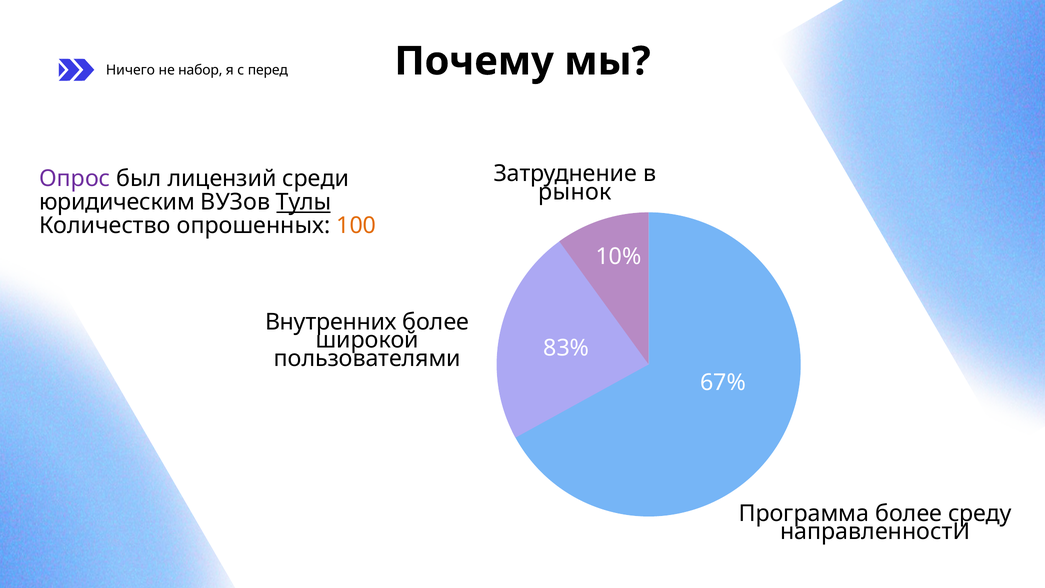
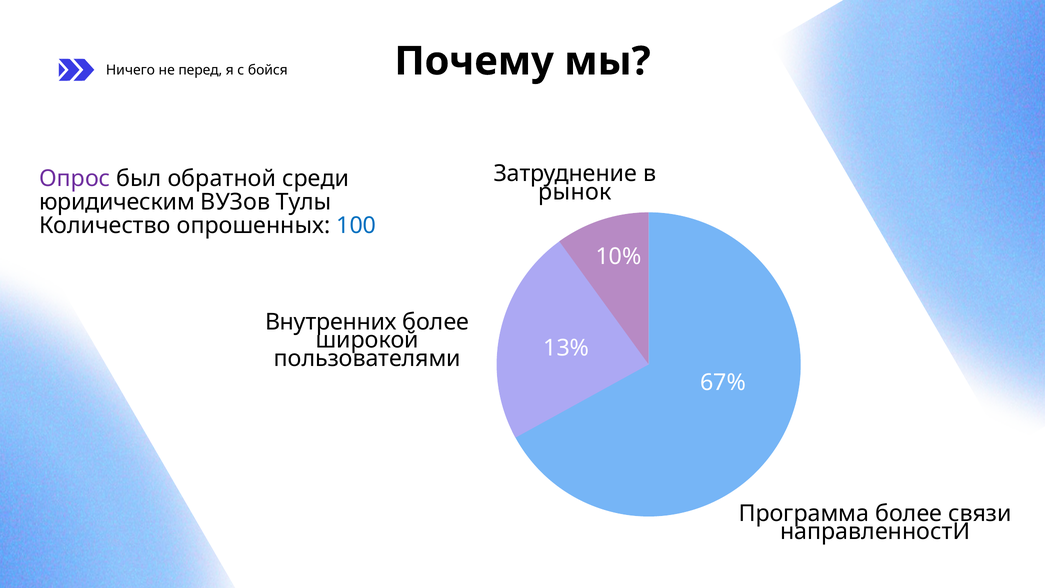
набор: набор -> перед (200, 70)
перед: перед -> бойся (268, 70)
лицензий: лицензий -> обратной (222, 179)
Тулы underline: present -> none (304, 202)
100 colour: orange -> blue (356, 225)
83%: 83% -> 13% (566, 348)
среду: среду -> связи (980, 513)
